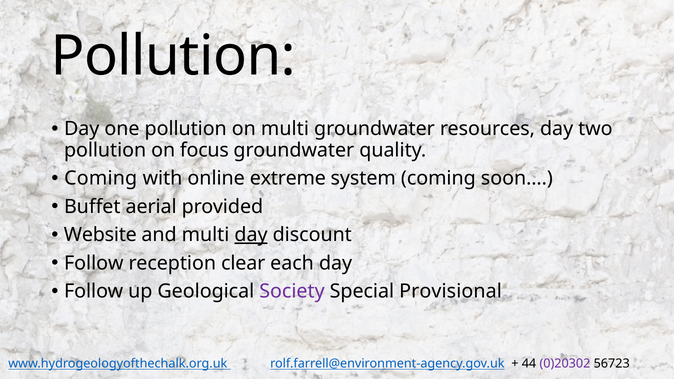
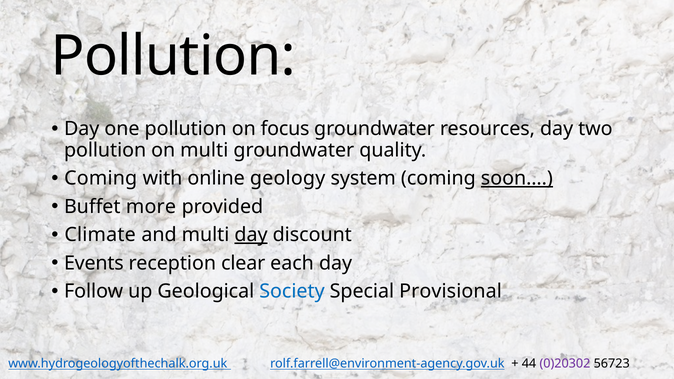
on multi: multi -> focus (285, 129)
on focus: focus -> multi (204, 150)
extreme: extreme -> geology (288, 178)
soon… underline: none -> present (517, 178)
aerial: aerial -> more (151, 207)
Website: Website -> Climate (100, 235)
Follow: Follow -> Events (94, 263)
Society colour: purple -> blue (292, 291)
